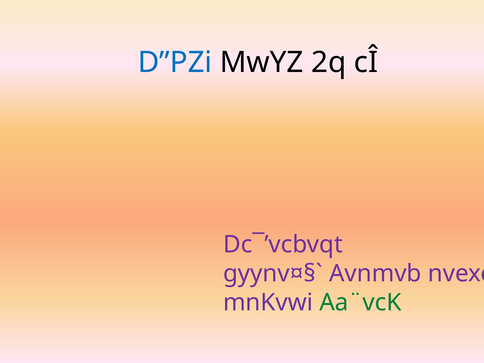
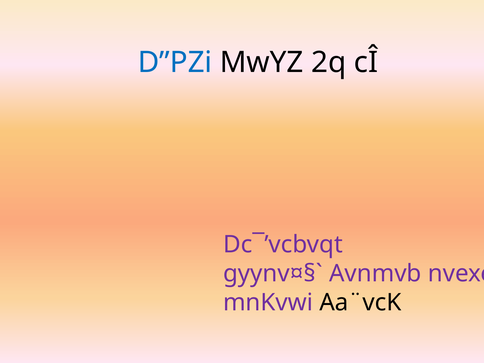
Aa¨vcK colour: green -> black (360, 303)
